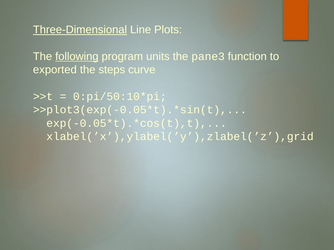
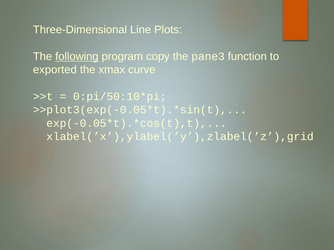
Three-Dimensional underline: present -> none (80, 30)
units: units -> copy (158, 57)
steps: steps -> xmax (112, 70)
